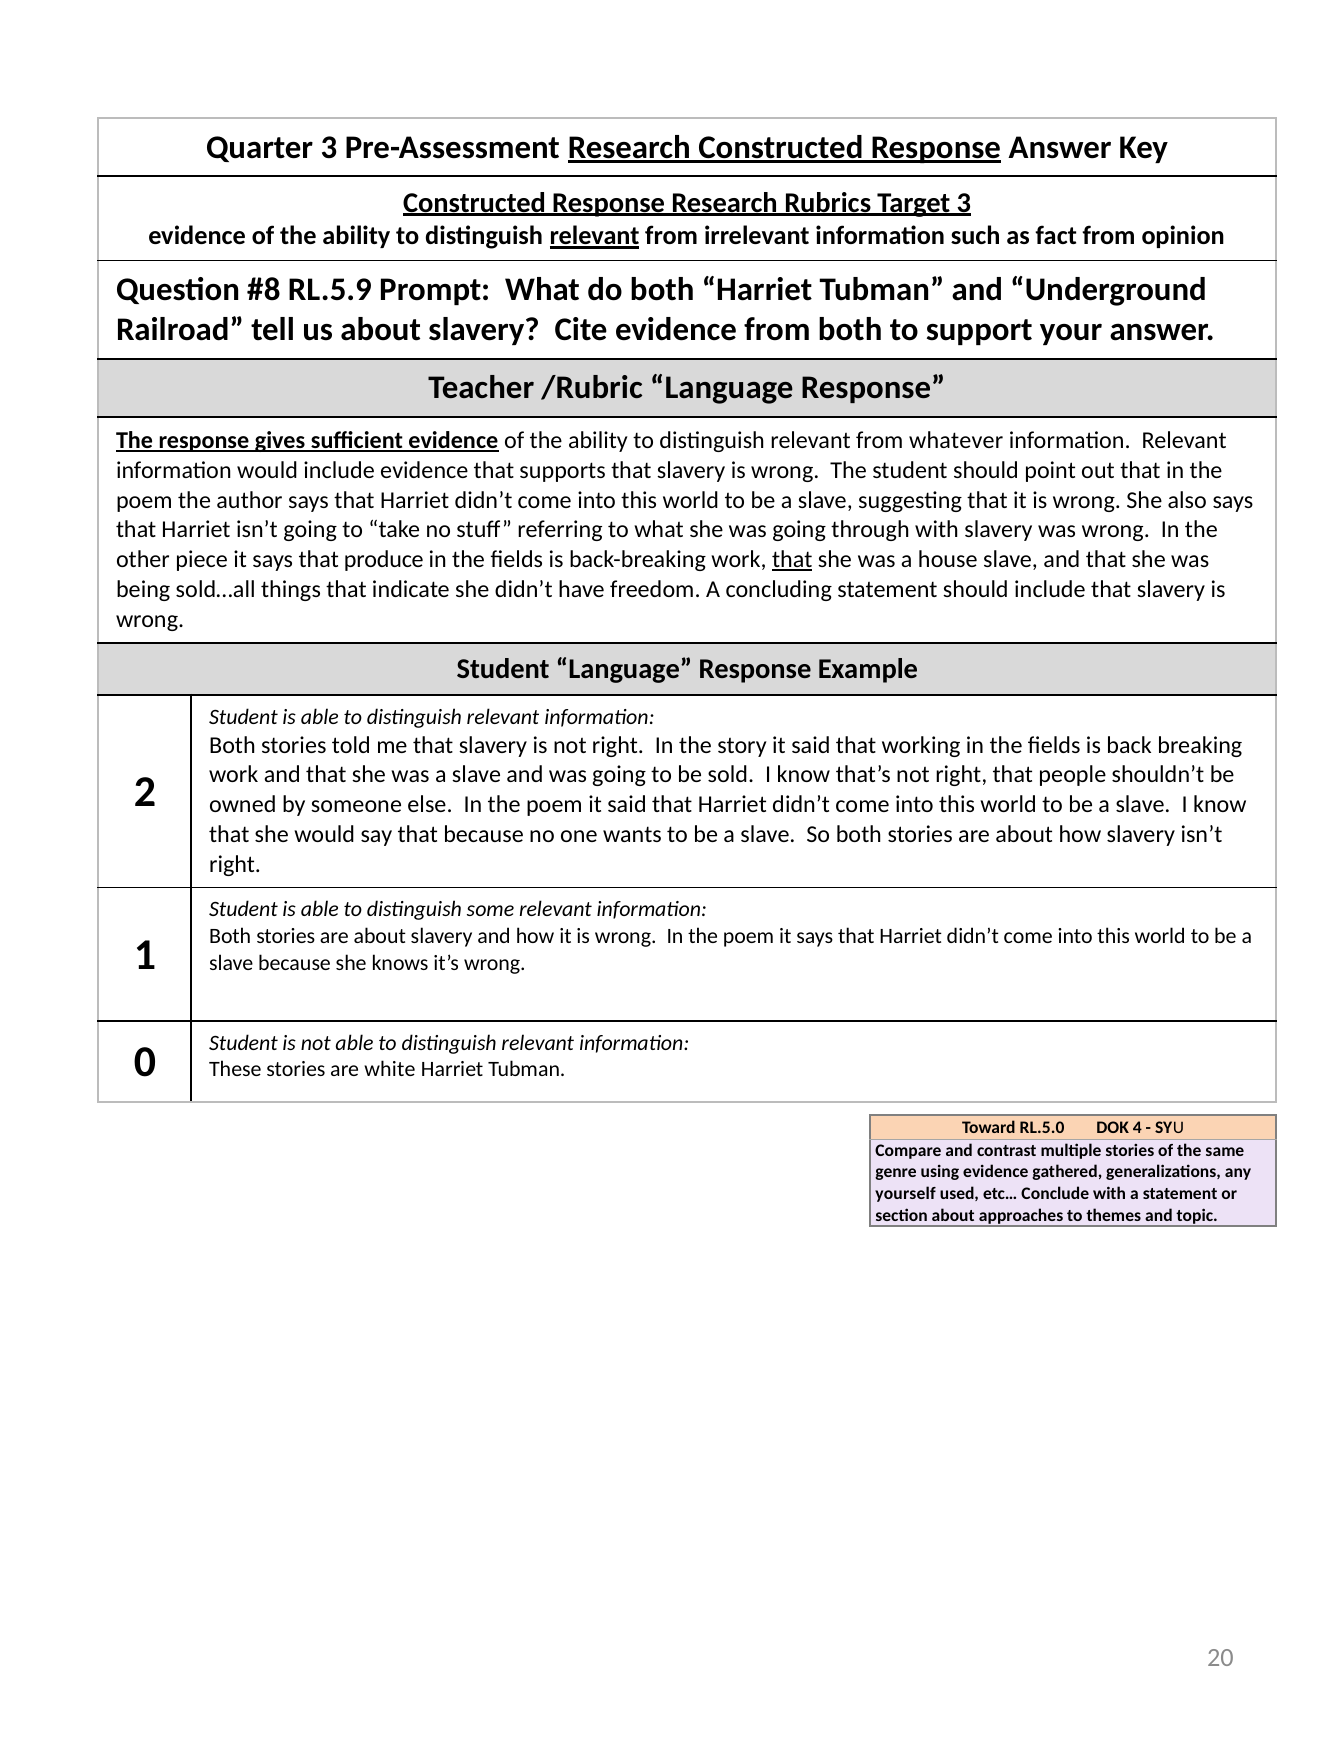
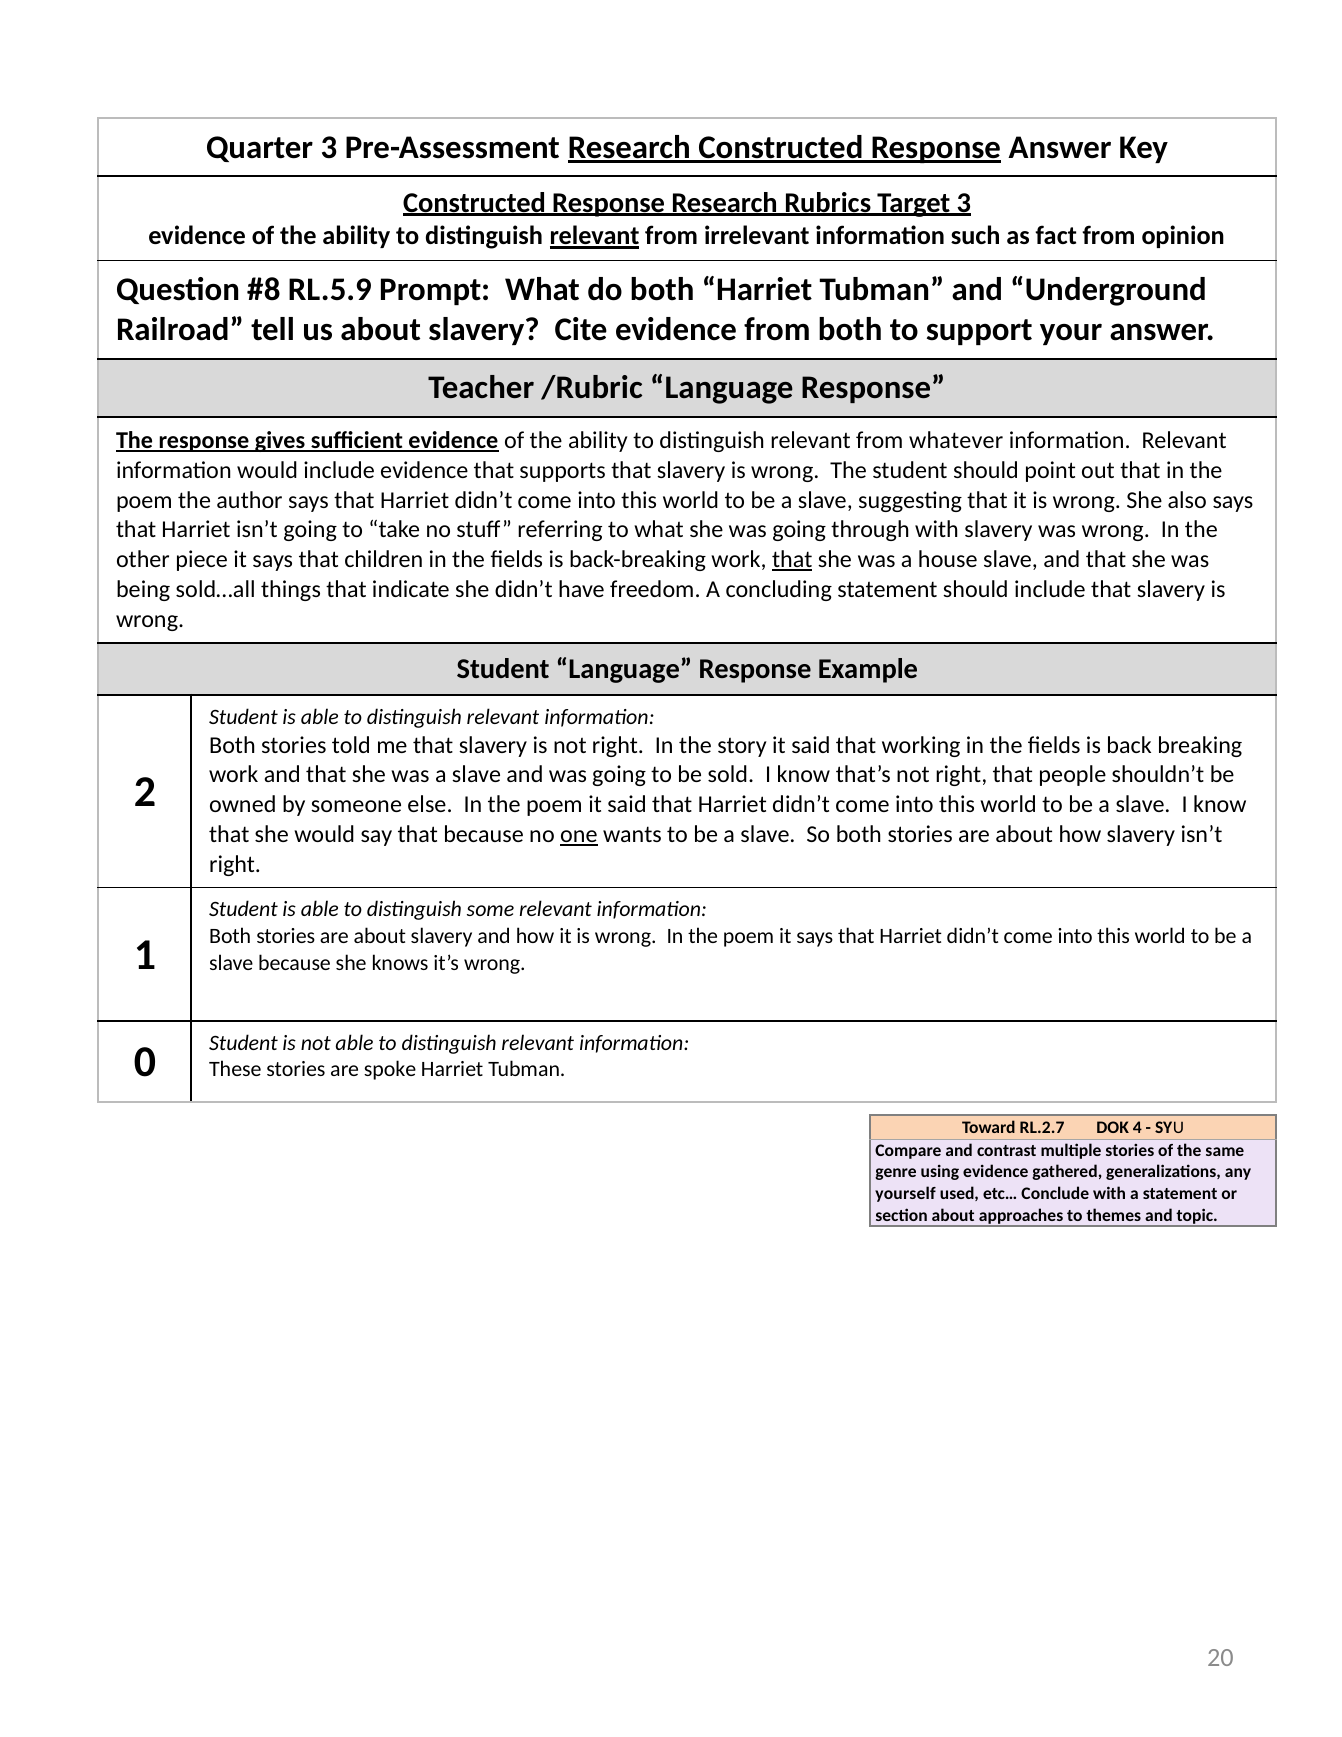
produce: produce -> children (384, 560)
one underline: none -> present (579, 834)
white: white -> spoke (390, 1069)
RL.5.0: RL.5.0 -> RL.2.7 (1042, 1127)
